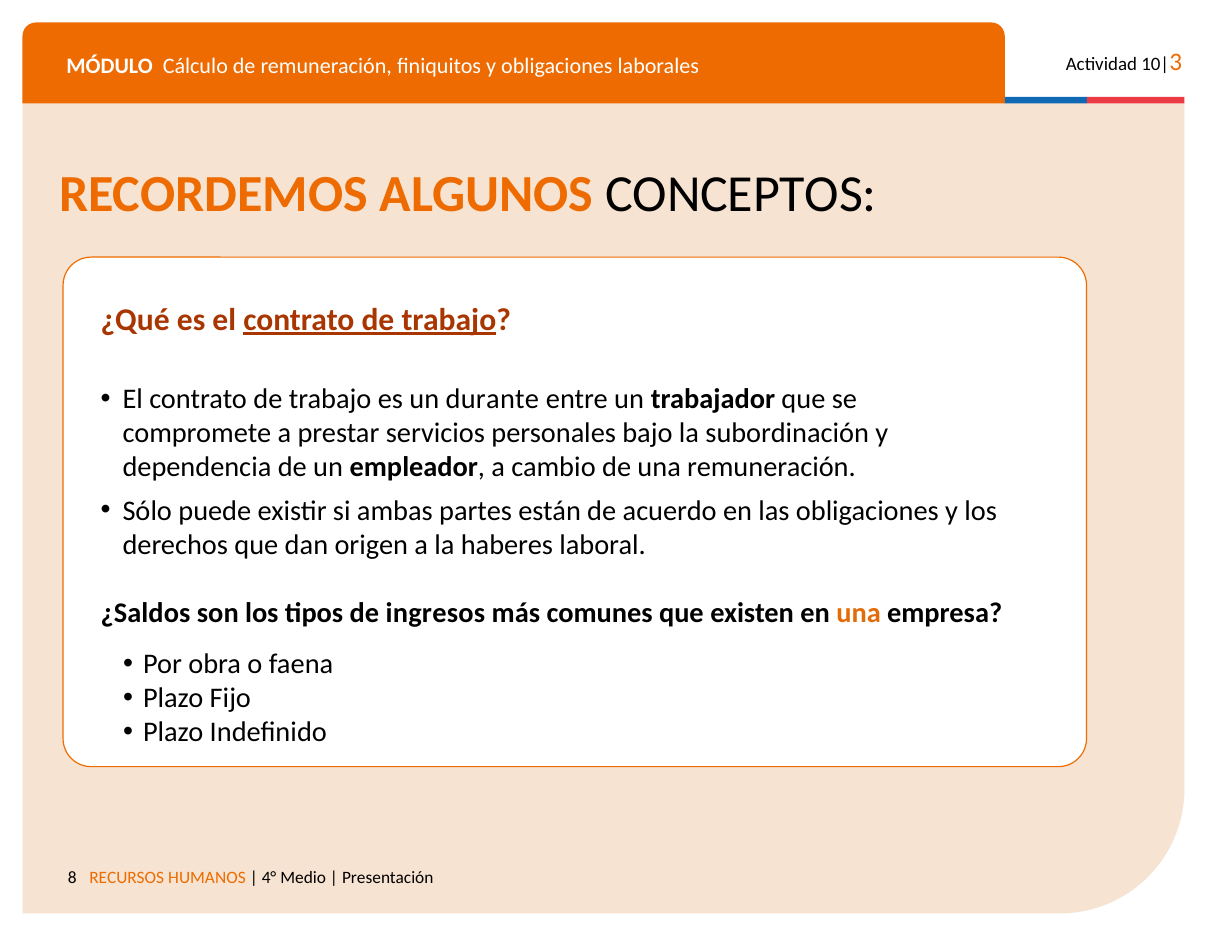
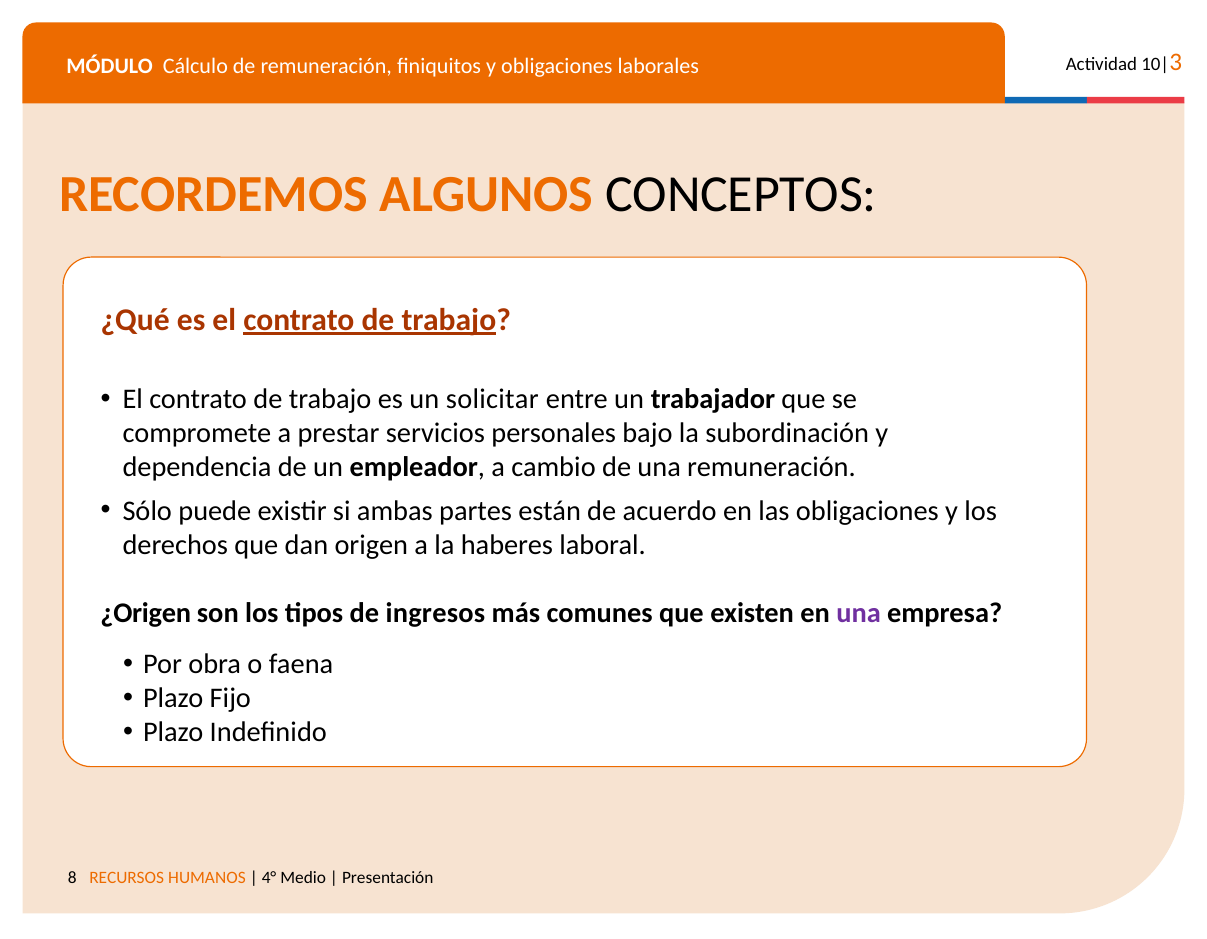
durante: durante -> solicitar (492, 399)
¿Saldos: ¿Saldos -> ¿Origen (146, 613)
una colour: orange -> purple (859, 613)
